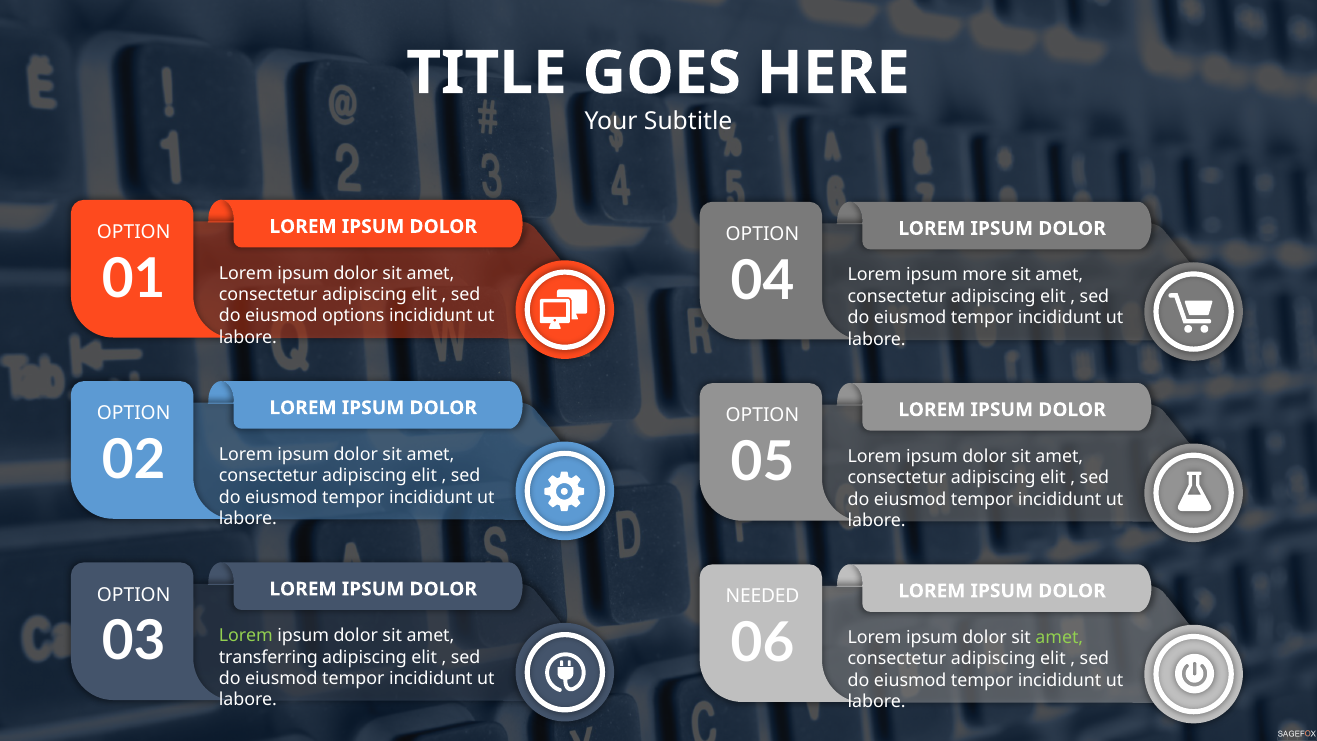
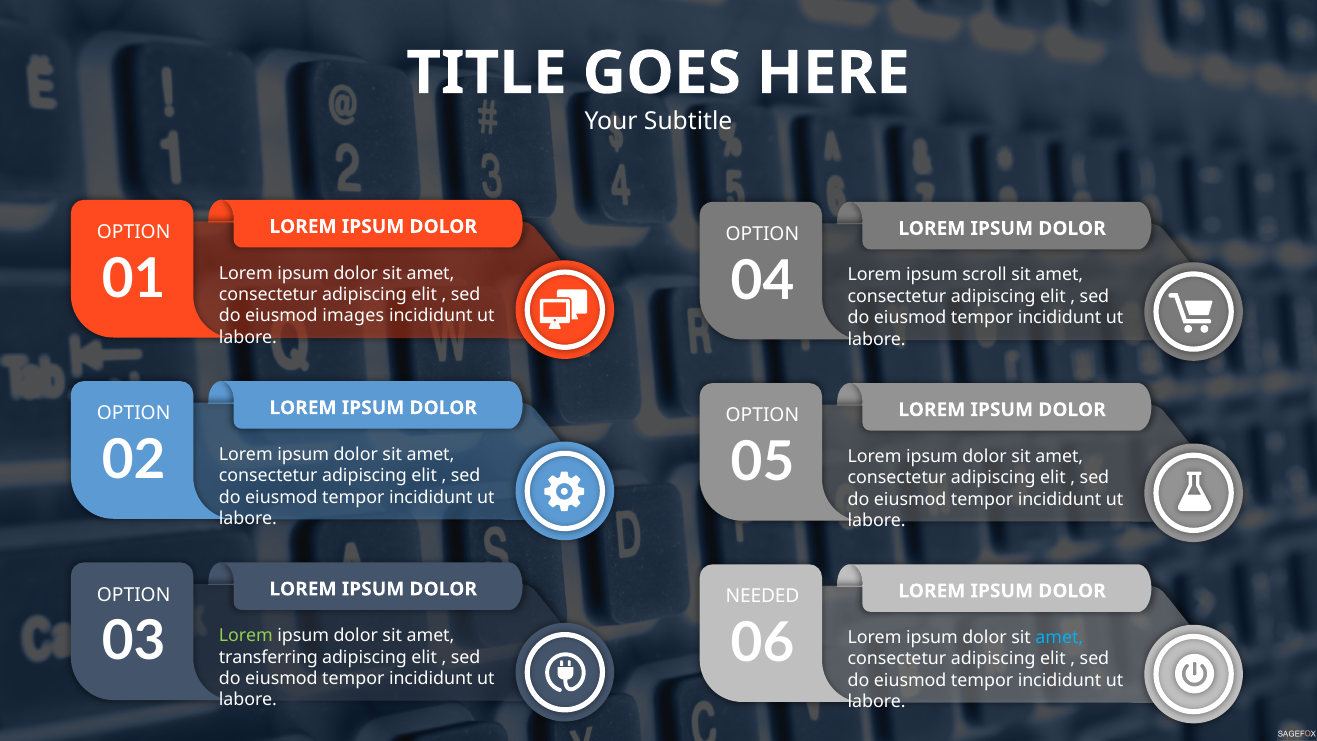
more: more -> scroll (985, 275)
options: options -> images (353, 316)
amet colour: light green -> light blue (1059, 637)
